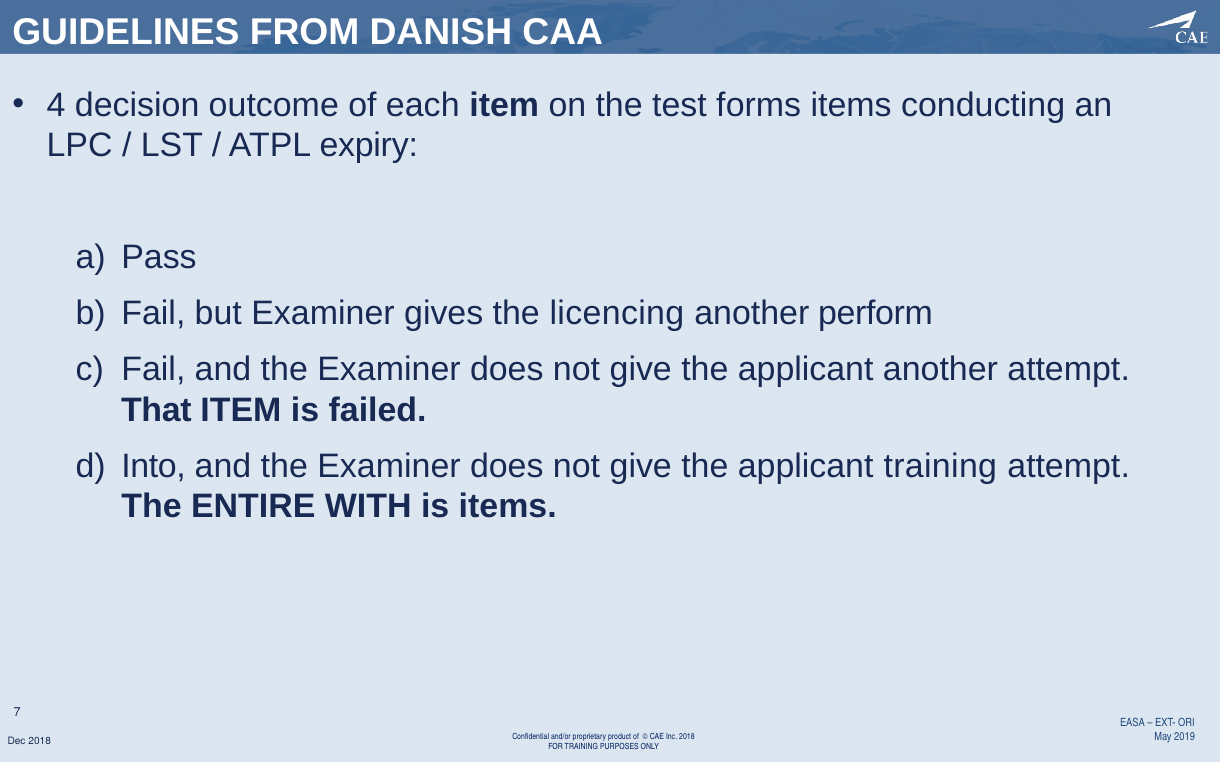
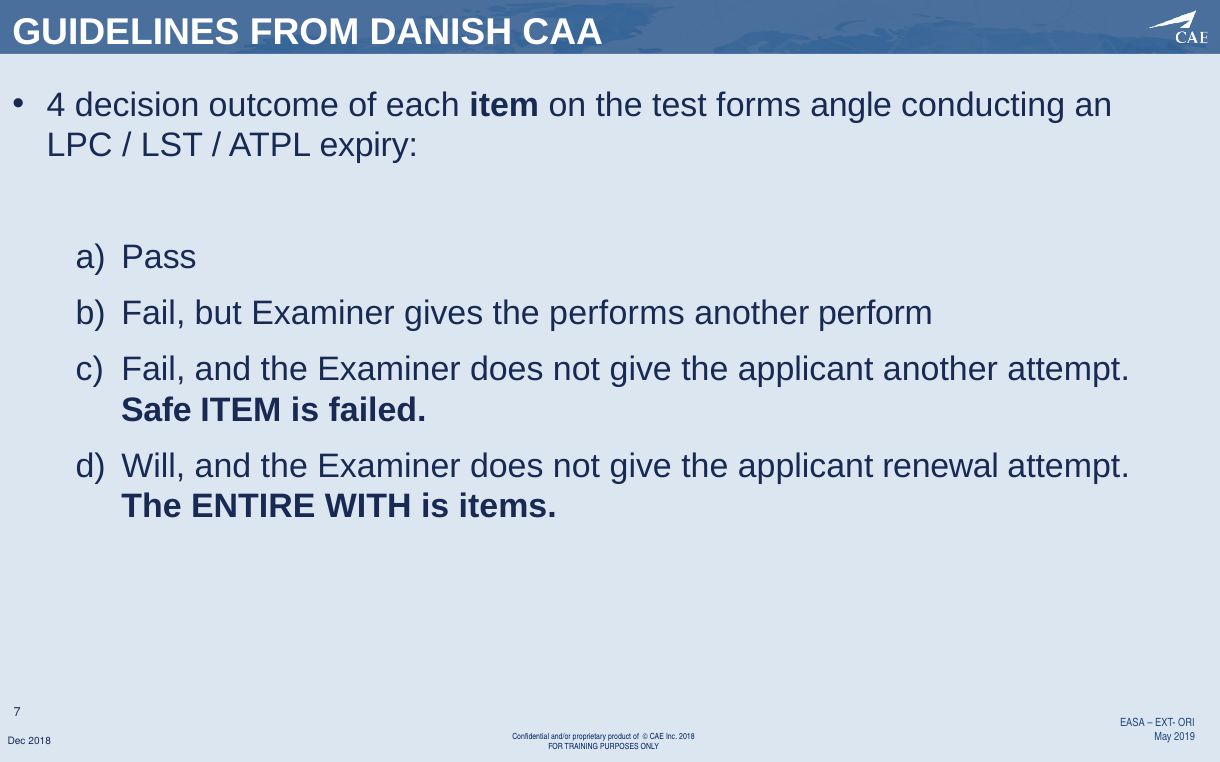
forms items: items -> angle (851, 105)
licencing: licencing -> performs (617, 314)
That: That -> Safe (156, 410)
Into: Into -> Will (153, 466)
applicant training: training -> renewal (941, 466)
